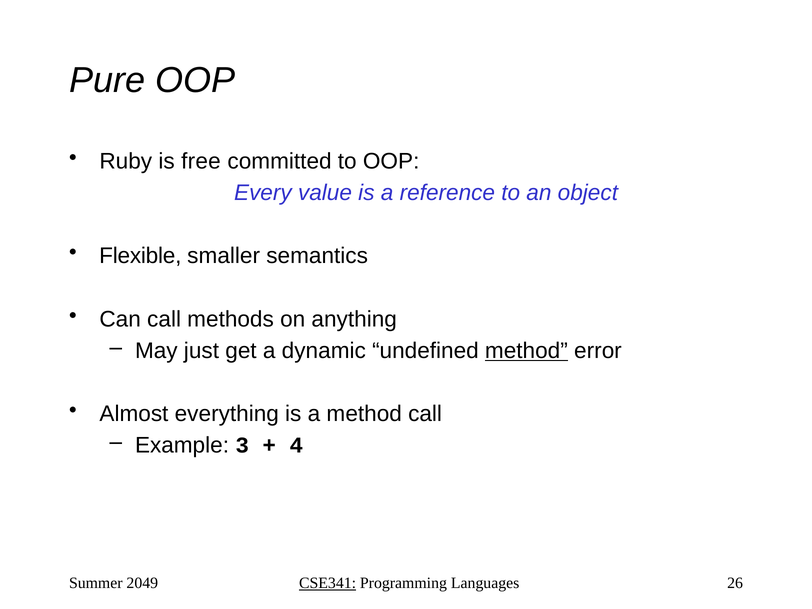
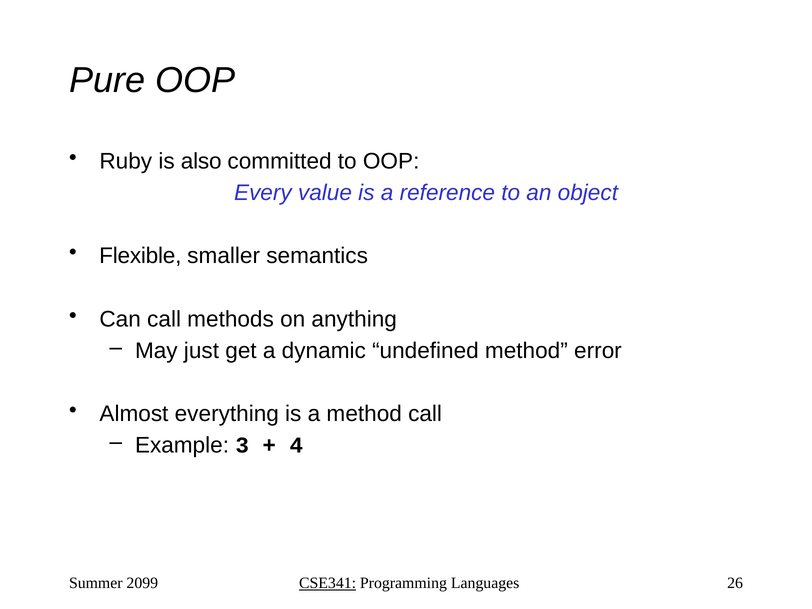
free: free -> also (201, 161)
method underline: present -> none (526, 351)
2049: 2049 -> 2099 (142, 583)
